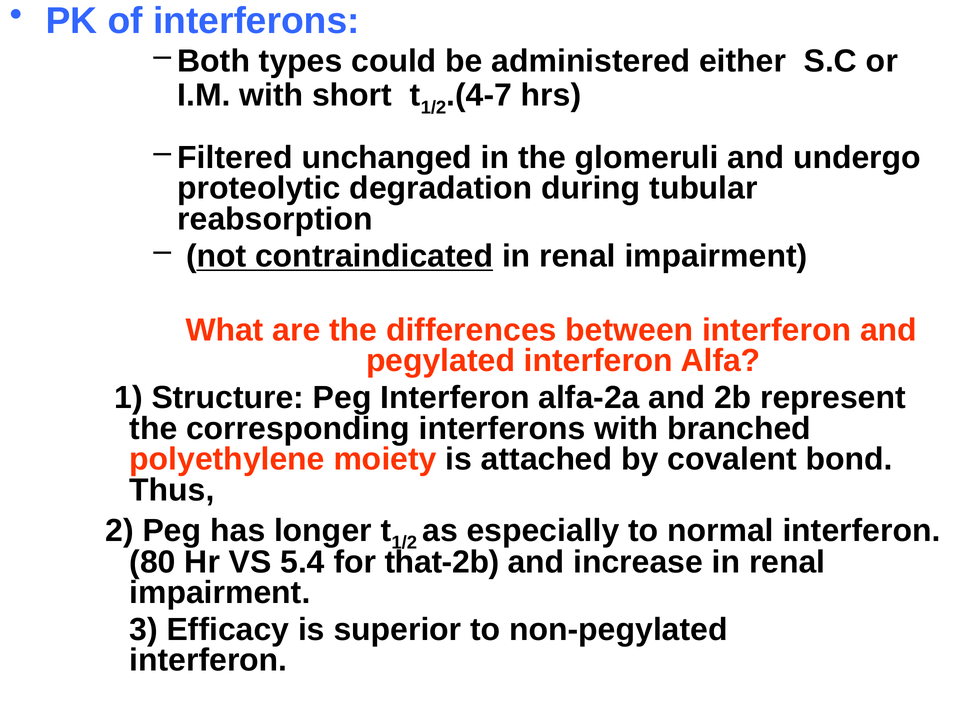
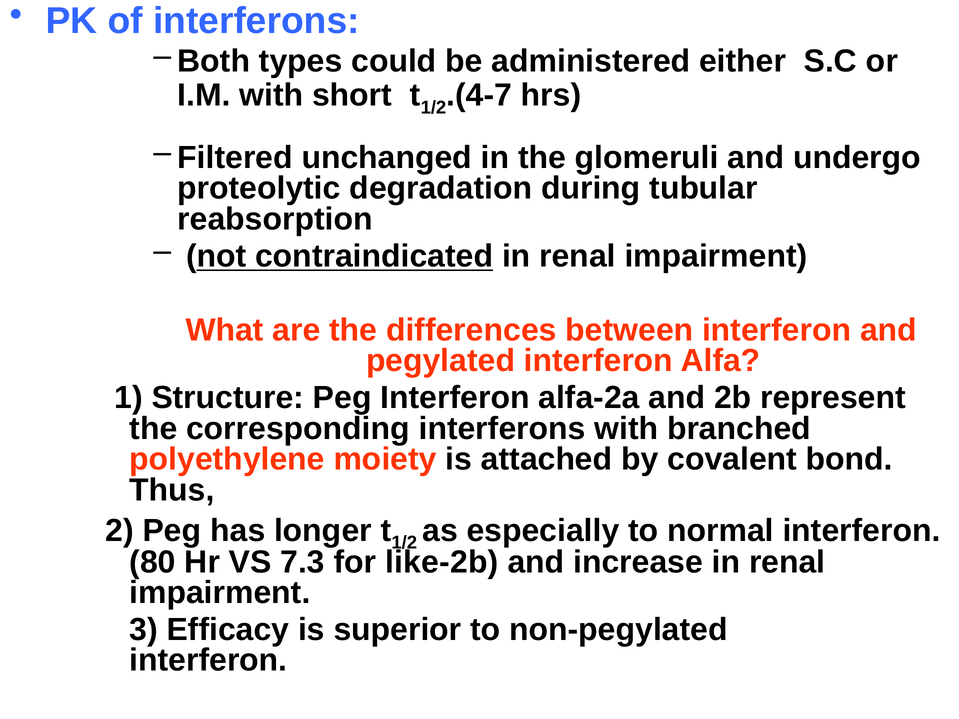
5.4: 5.4 -> 7.3 (302, 562)
that-2b: that-2b -> like-2b (442, 562)
